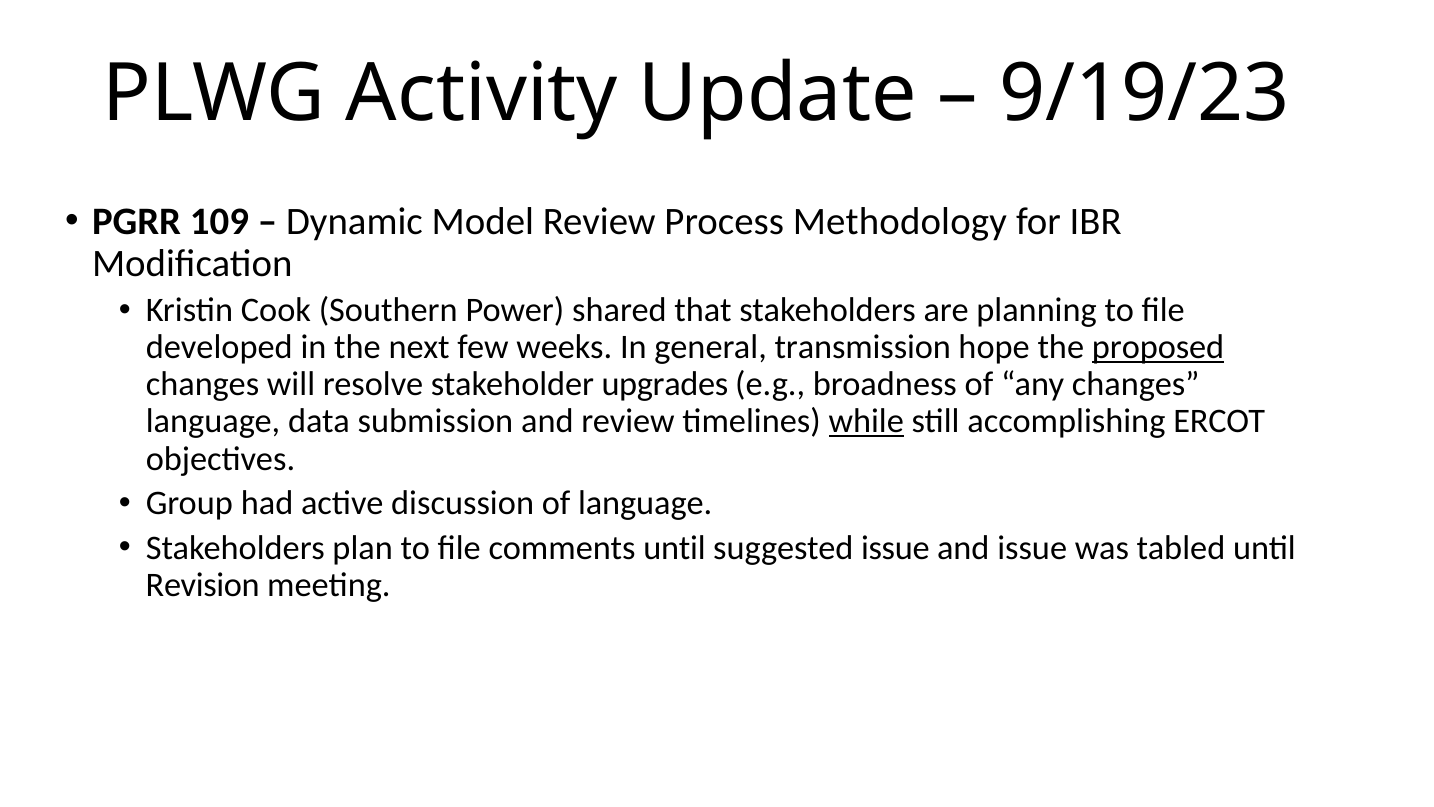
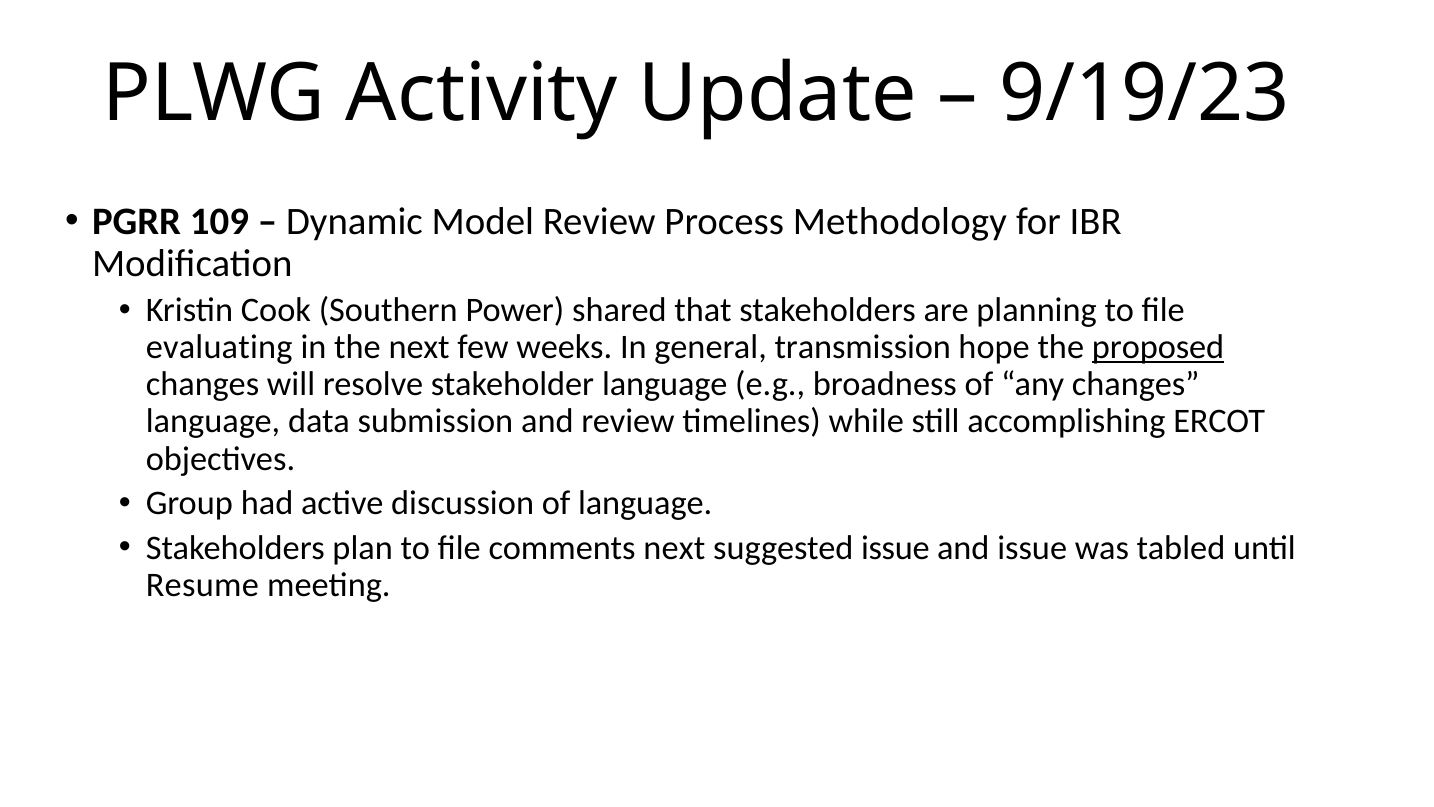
developed: developed -> evaluating (219, 347)
stakeholder upgrades: upgrades -> language (665, 384)
while underline: present -> none (866, 421)
comments until: until -> next (674, 548)
Revision: Revision -> Resume (202, 585)
